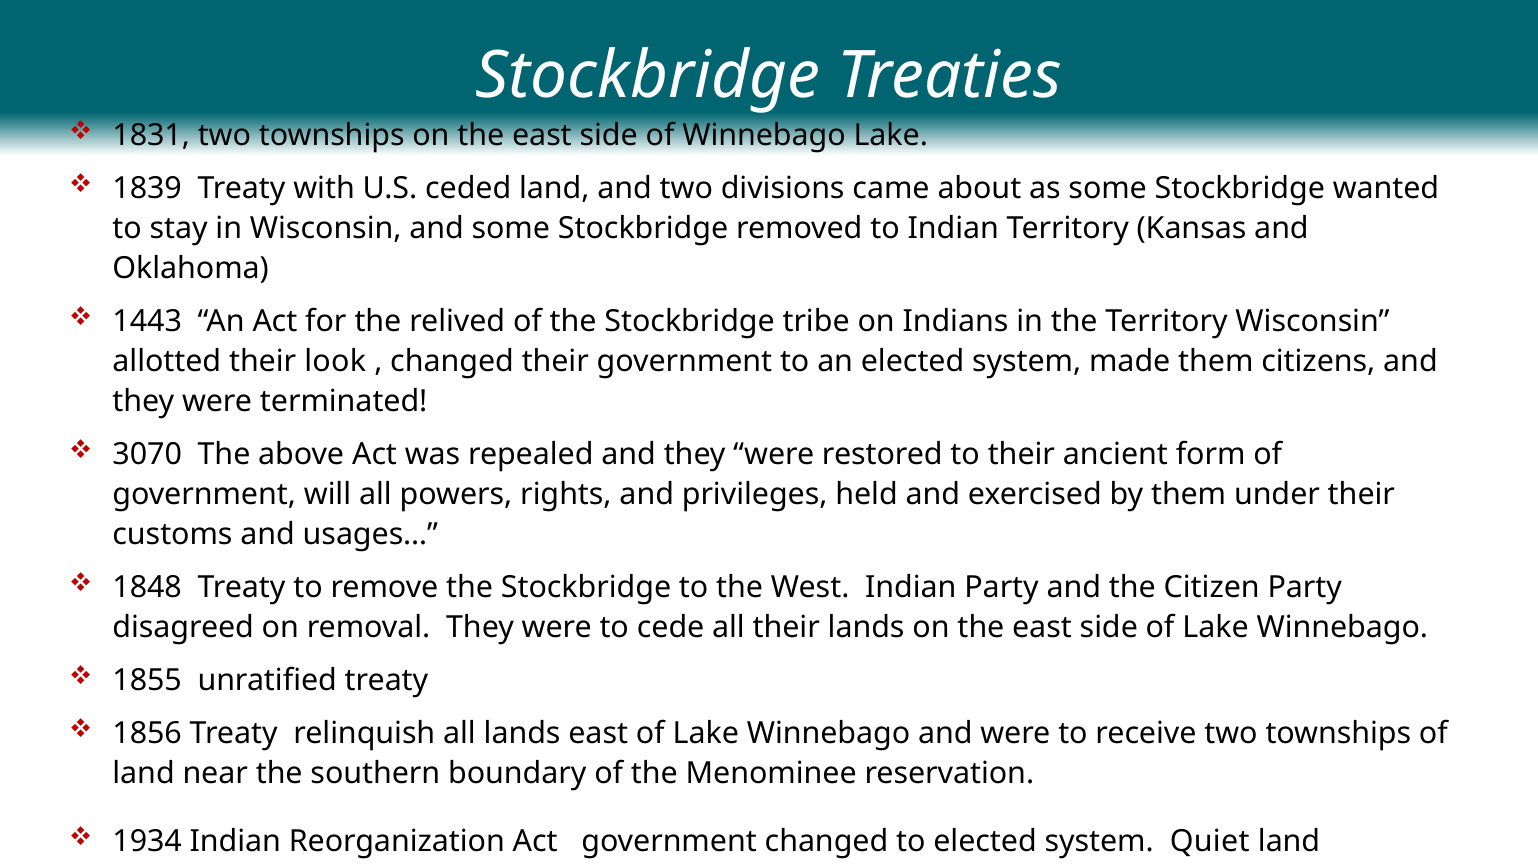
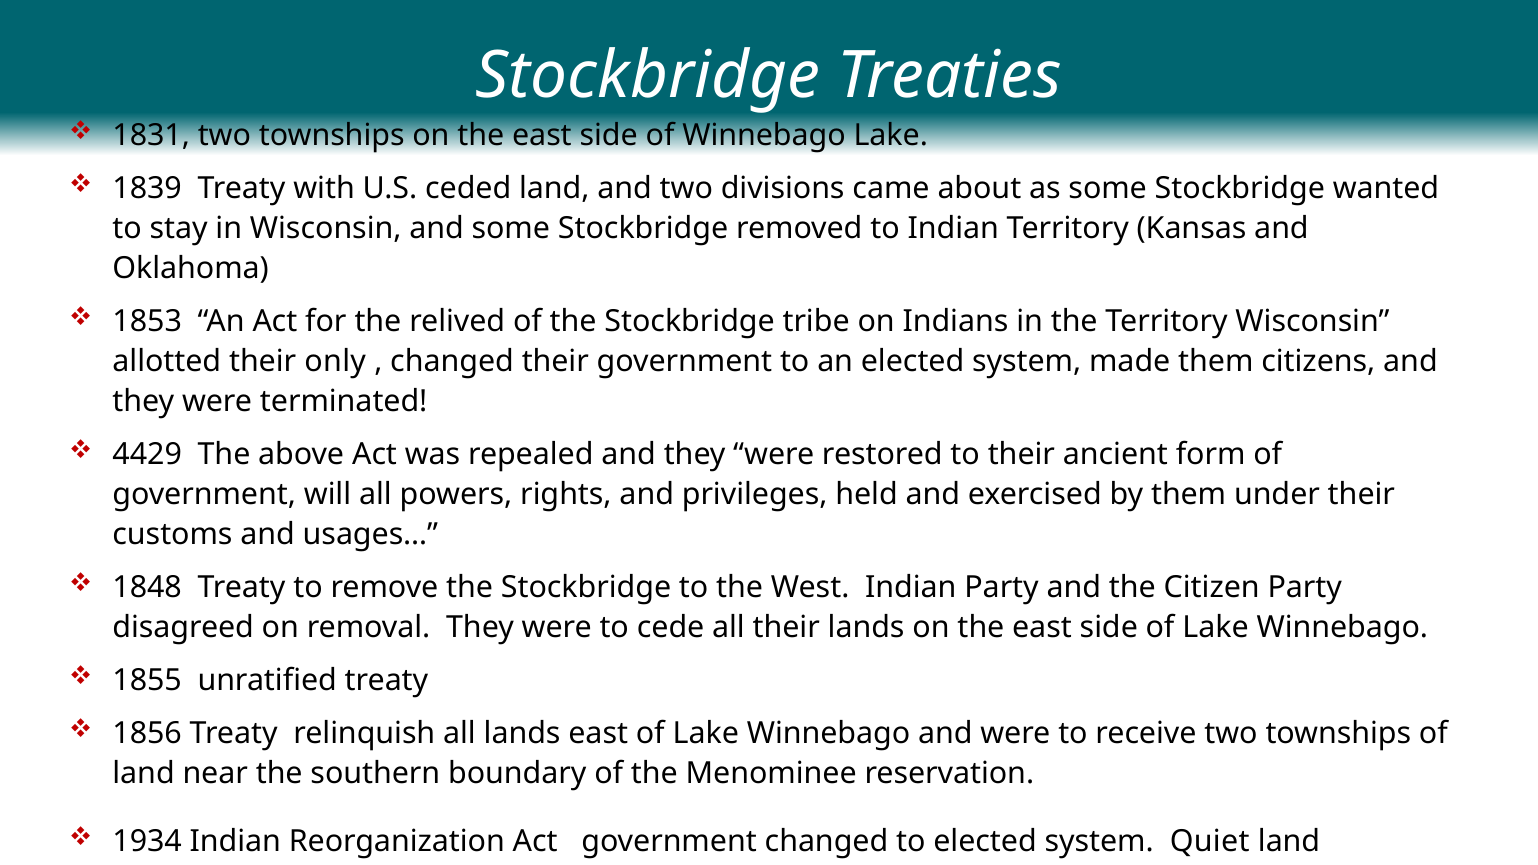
1443: 1443 -> 1853 (147, 321)
look: look -> only (335, 362)
3070: 3070 -> 4429 (147, 455)
